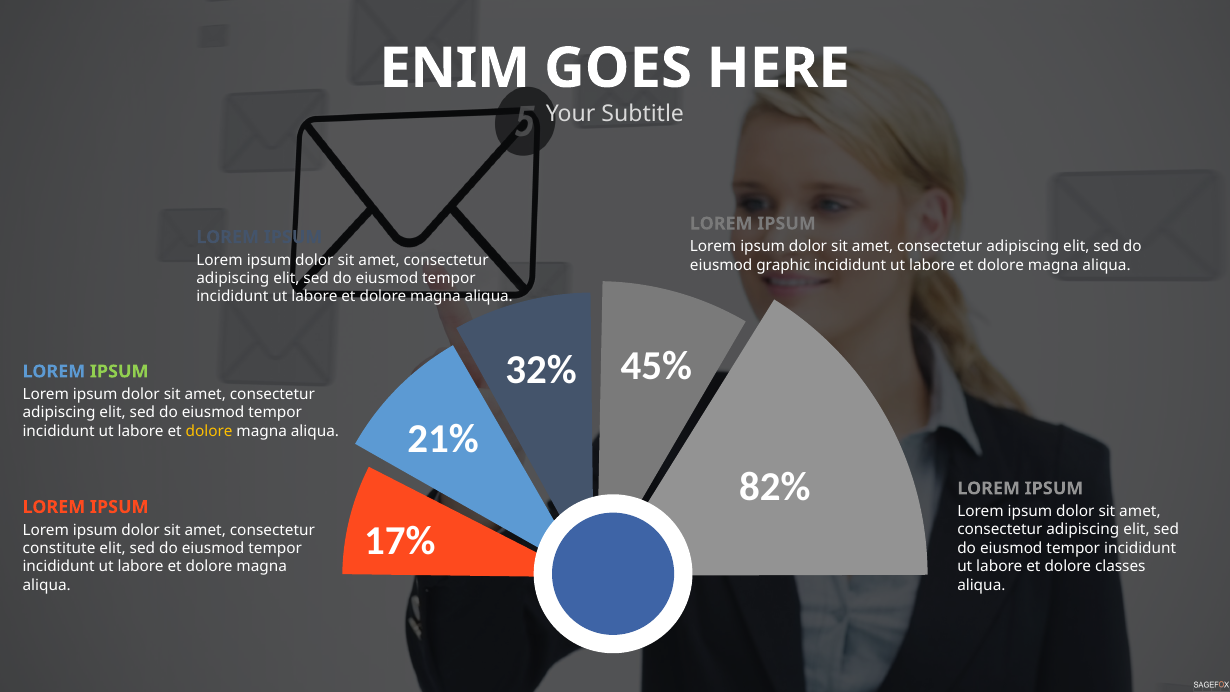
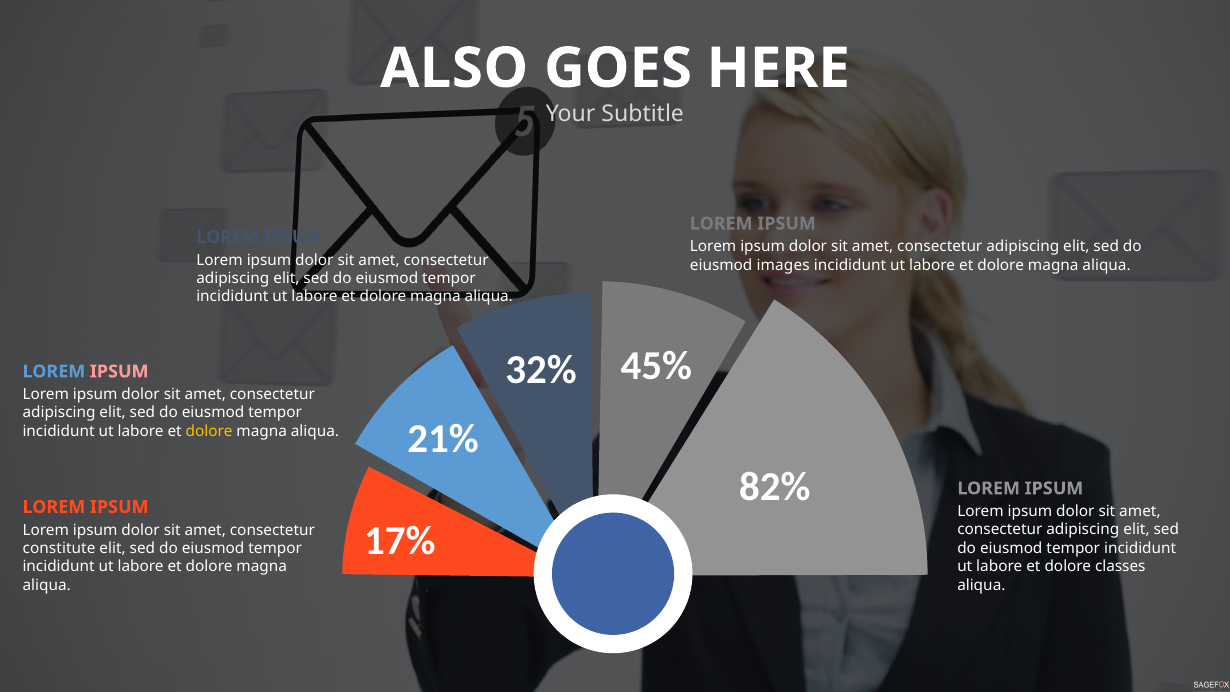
ENIM: ENIM -> ALSO (454, 68)
graphic: graphic -> images (783, 265)
IPSUM colour: light green -> pink (119, 371)
